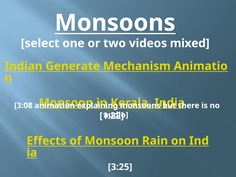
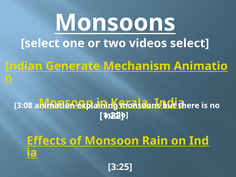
videos mixed: mixed -> select (190, 43)
